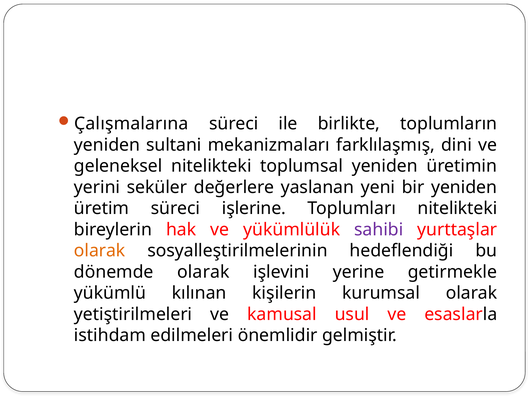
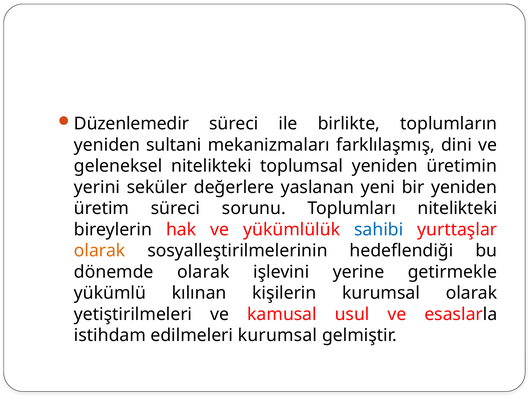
Çalışmalarına: Çalışmalarına -> Düzenlemedir (132, 124)
işlerine: işlerine -> sorunu (254, 208)
sahibi colour: purple -> blue (379, 229)
edilmeleri önemlidir: önemlidir -> kurumsal (278, 335)
